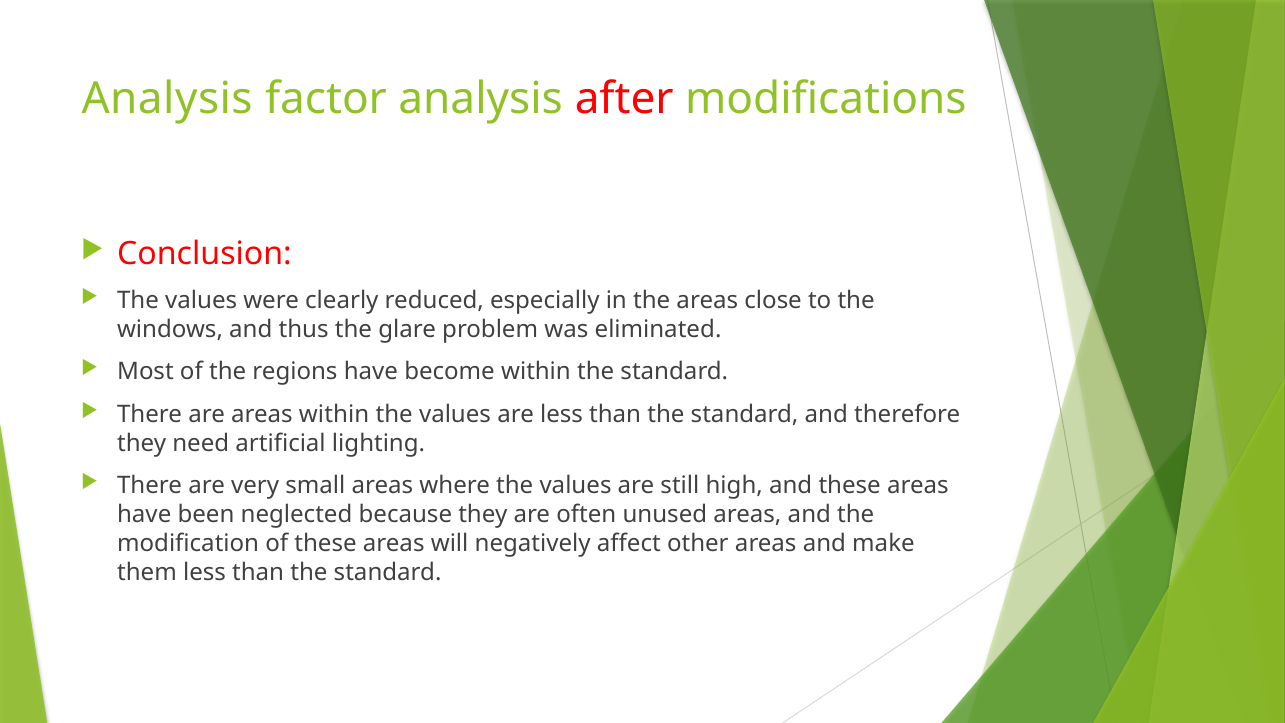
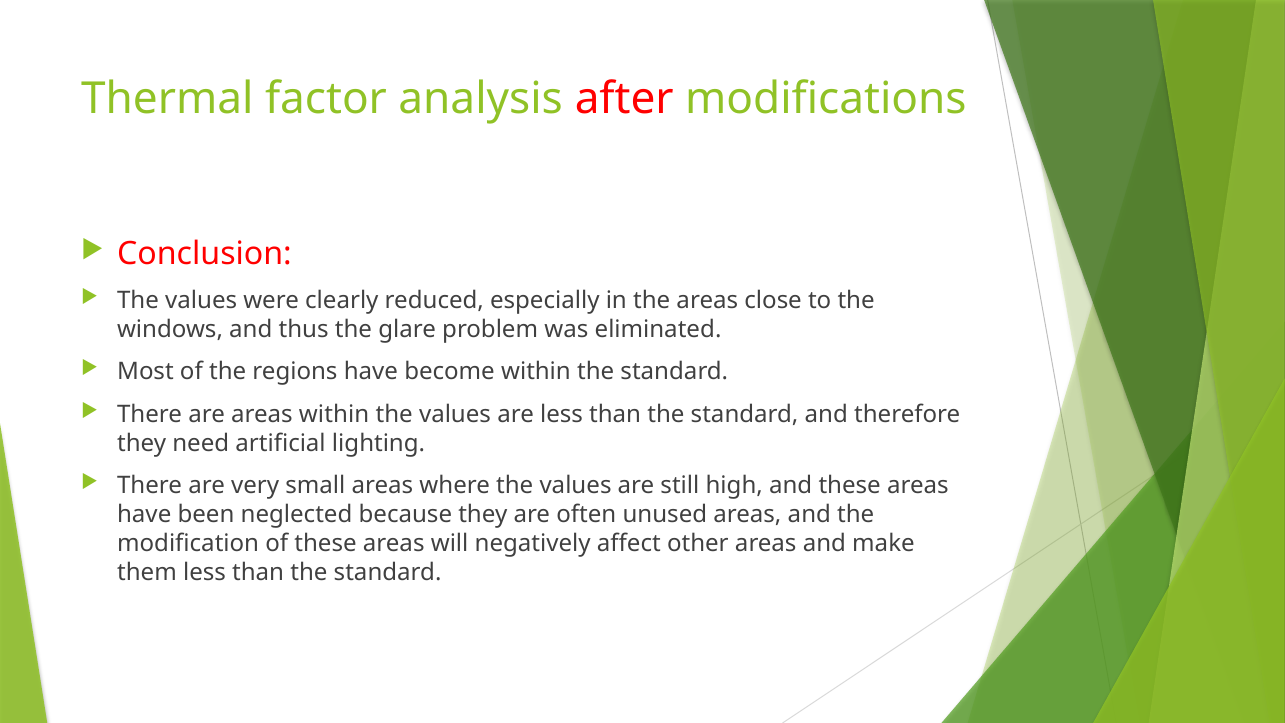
Analysis: Analysis -> Thermal (167, 99)
